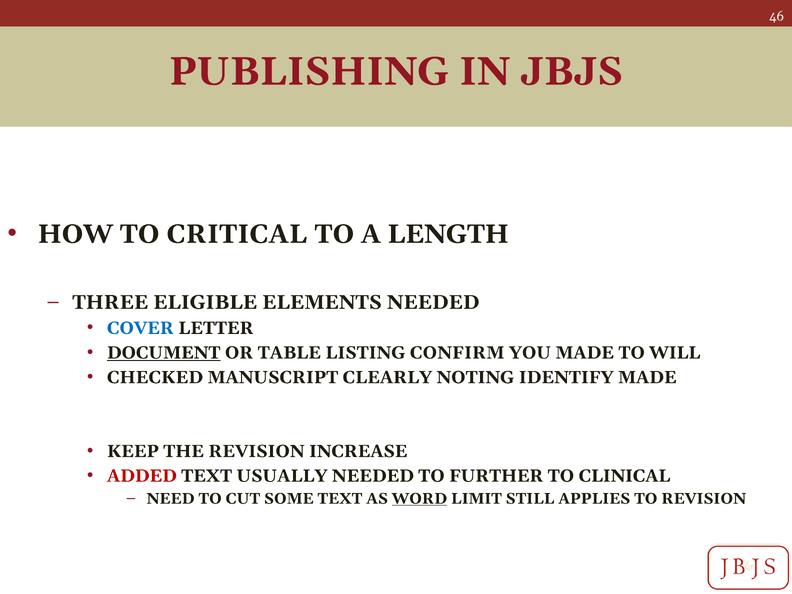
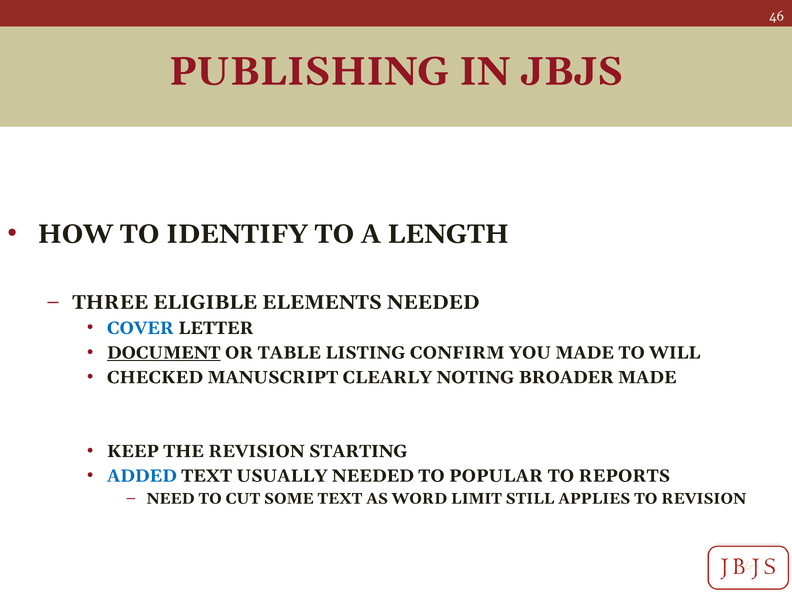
CRITICAL: CRITICAL -> IDENTIFY (237, 234)
IDENTIFY: IDENTIFY -> BROADER (566, 377)
INCREASE: INCREASE -> STARTING (358, 451)
ADDED colour: red -> blue (142, 476)
FURTHER: FURTHER -> POPULAR (496, 476)
CLINICAL: CLINICAL -> REPORTS (624, 476)
WORD underline: present -> none (419, 499)
